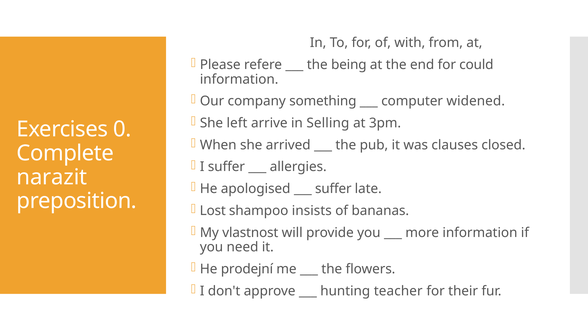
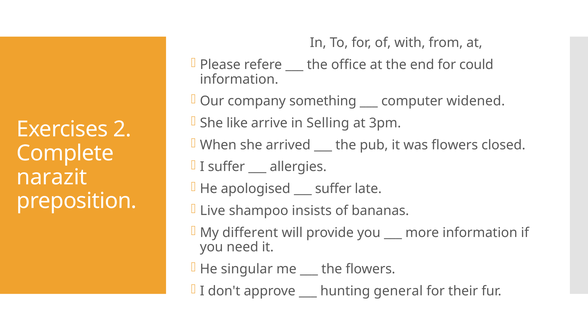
being: being -> office (349, 65)
left: left -> like (237, 123)
0: 0 -> 2 (122, 129)
was clauses: clauses -> flowers (455, 145)
Lost: Lost -> Live (213, 211)
vlastnost: vlastnost -> different (250, 232)
prodejní: prodejní -> singular (247, 269)
teacher: teacher -> general (398, 291)
